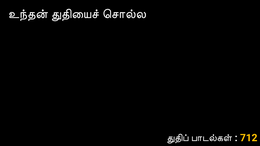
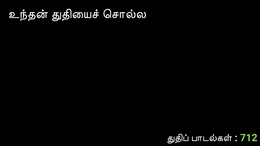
712 colour: yellow -> light green (249, 138)
